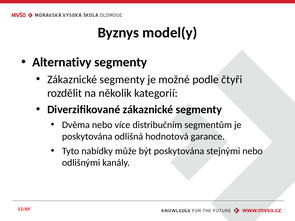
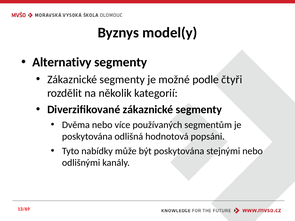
distribučním: distribučním -> používaných (157, 125)
garance: garance -> popsáni (208, 137)
